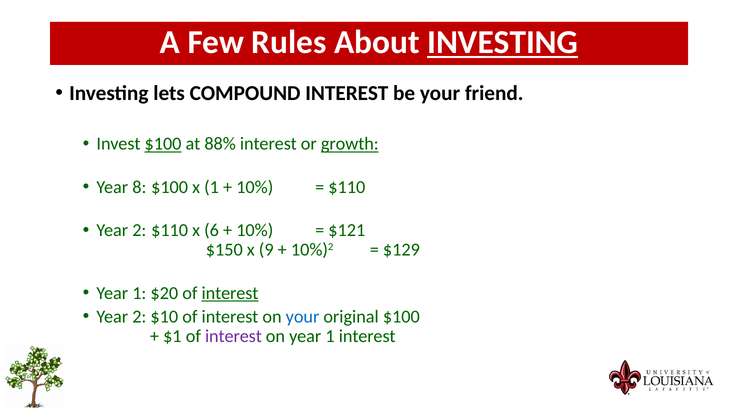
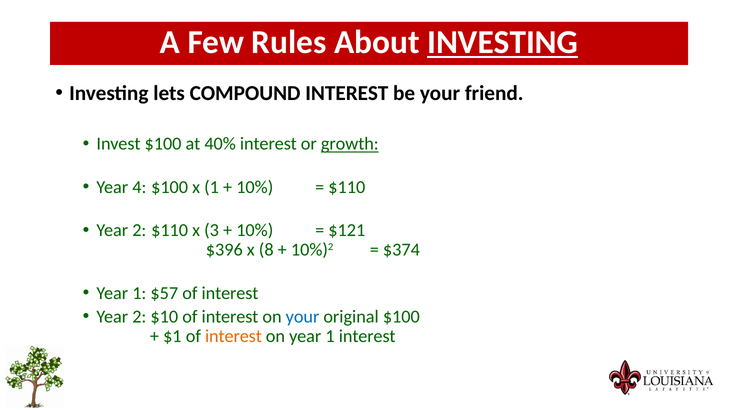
$100 underline: present -> none (163, 144)
88%: 88% -> 40% (220, 144)
8: 8 -> 4 (139, 187)
6: 6 -> 3 (212, 230)
$150: $150 -> $396 (224, 250)
9: 9 -> 8 (266, 250)
$129: $129 -> $374 (401, 250)
$20: $20 -> $57 (164, 293)
interest underline: present -> none (230, 293)
interest colour: purple -> orange (233, 336)
